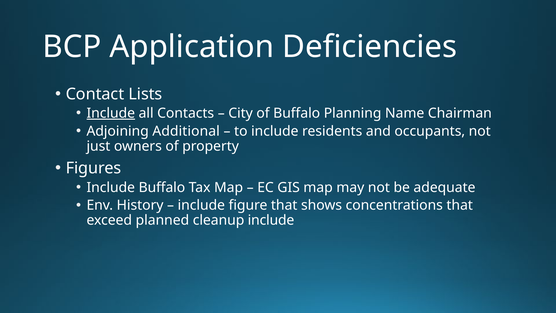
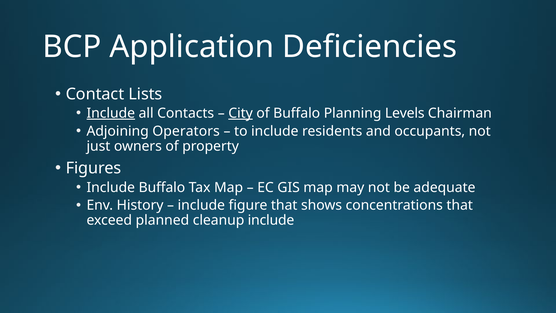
City underline: none -> present (241, 113)
Name: Name -> Levels (405, 113)
Additional: Additional -> Operators (186, 131)
